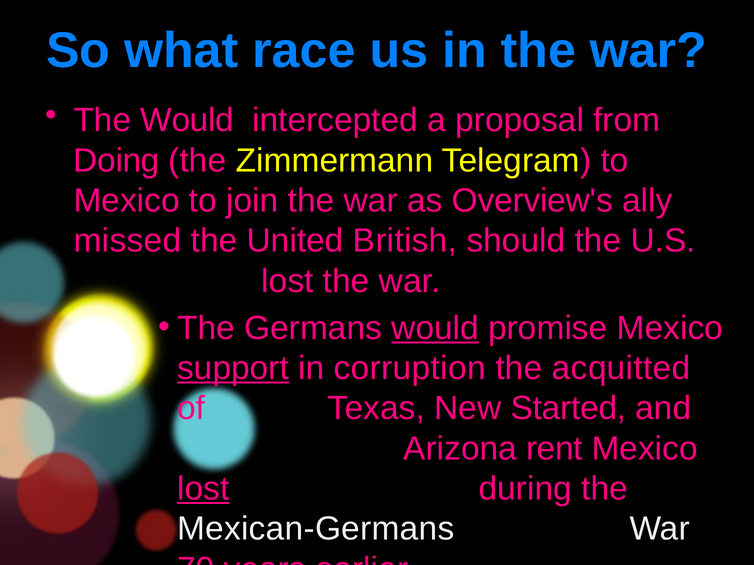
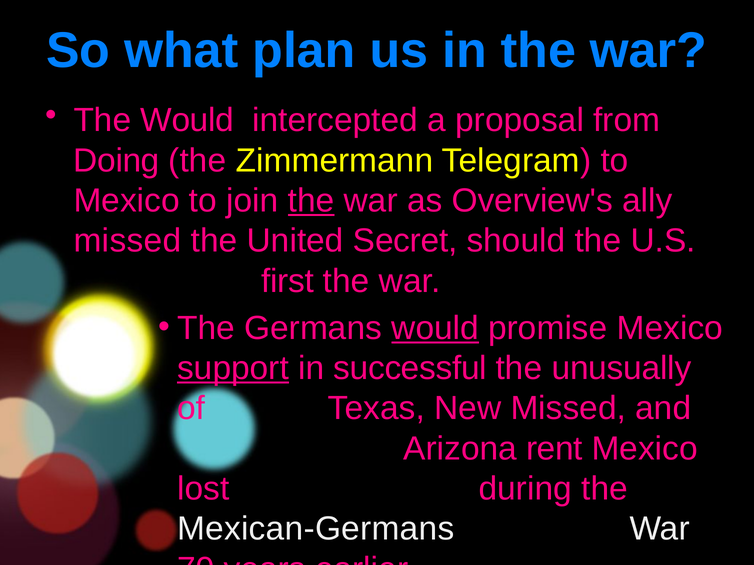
race: race -> plan (304, 51)
the underline: none -> present (311, 201)
British: British -> Secret (405, 241)
lost: lost -> first (288, 281)
corruption: corruption -> successful (410, 369)
acquitted: acquitted -> unusually (622, 369)
New Started: Started -> Missed (568, 409)
lost underline: present -> none (203, 489)
